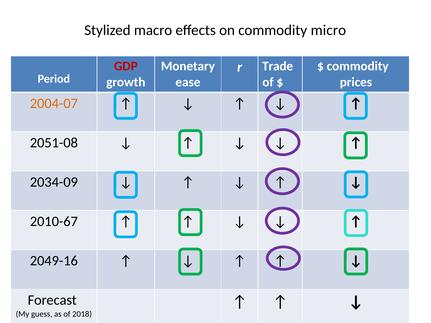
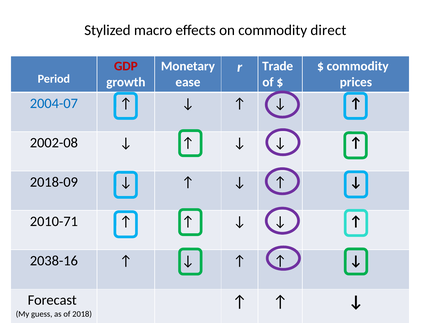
micro: micro -> direct (328, 30)
2004-07 colour: orange -> blue (54, 103)
2051-08: 2051-08 -> 2002-08 (54, 143)
2034-09: 2034-09 -> 2018-09 (54, 182)
2010-67: 2010-67 -> 2010-71 (54, 222)
2049-16: 2049-16 -> 2038-16 (54, 261)
